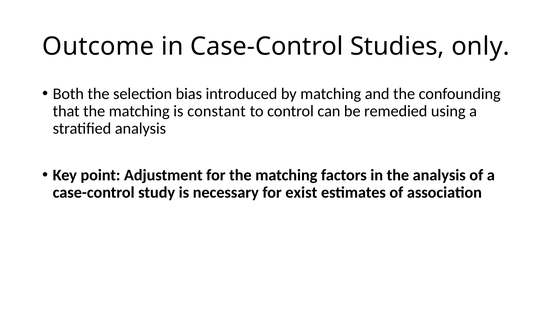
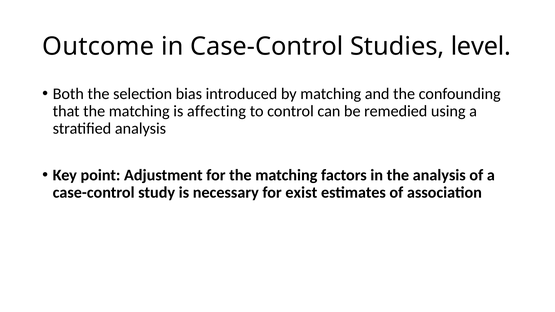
only: only -> level (481, 47)
constant: constant -> affecting (216, 111)
